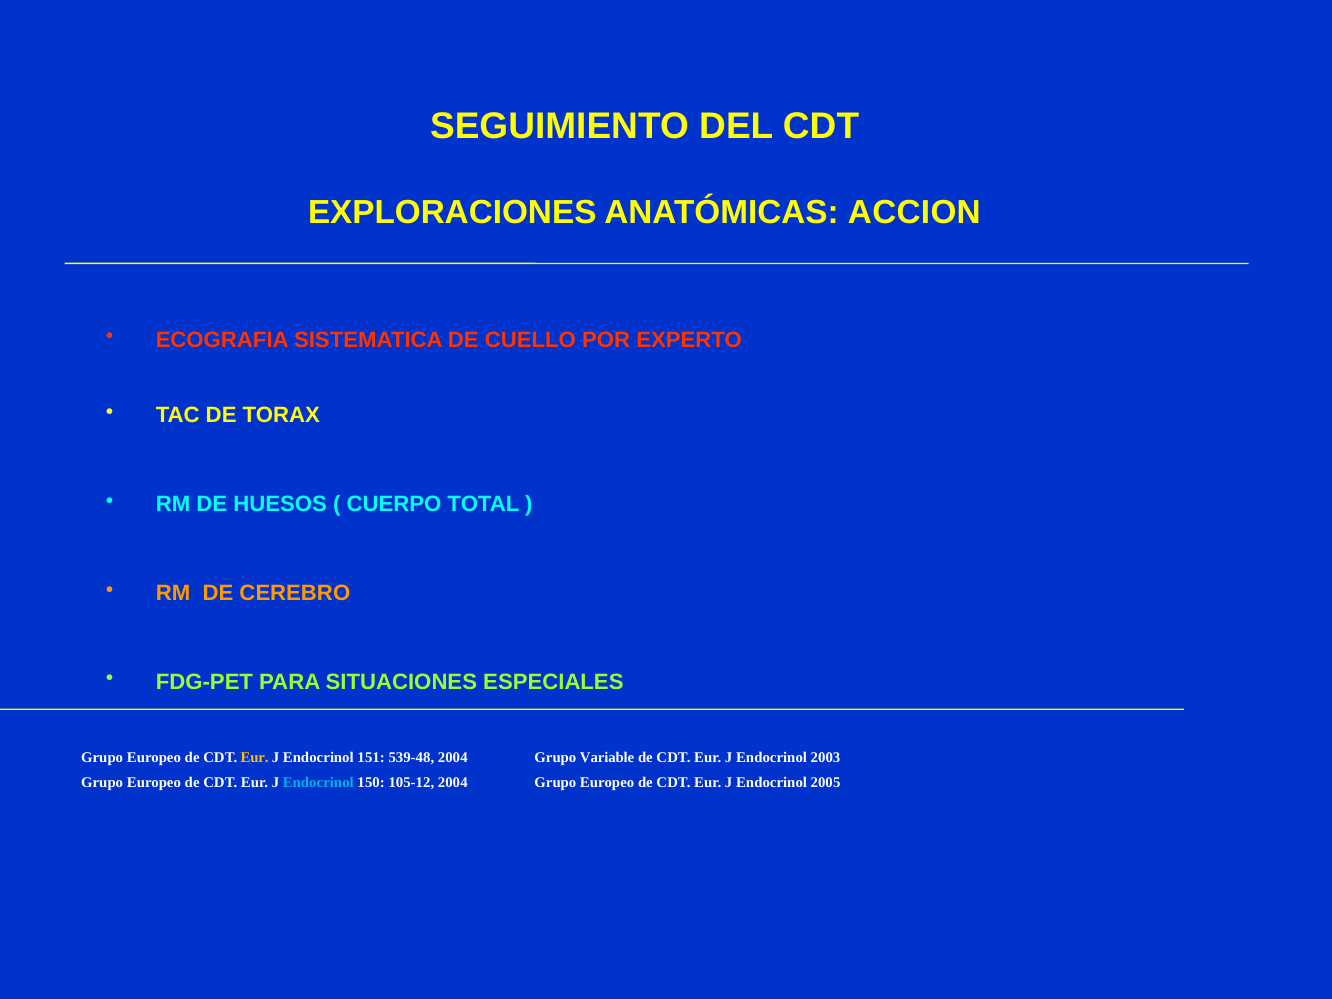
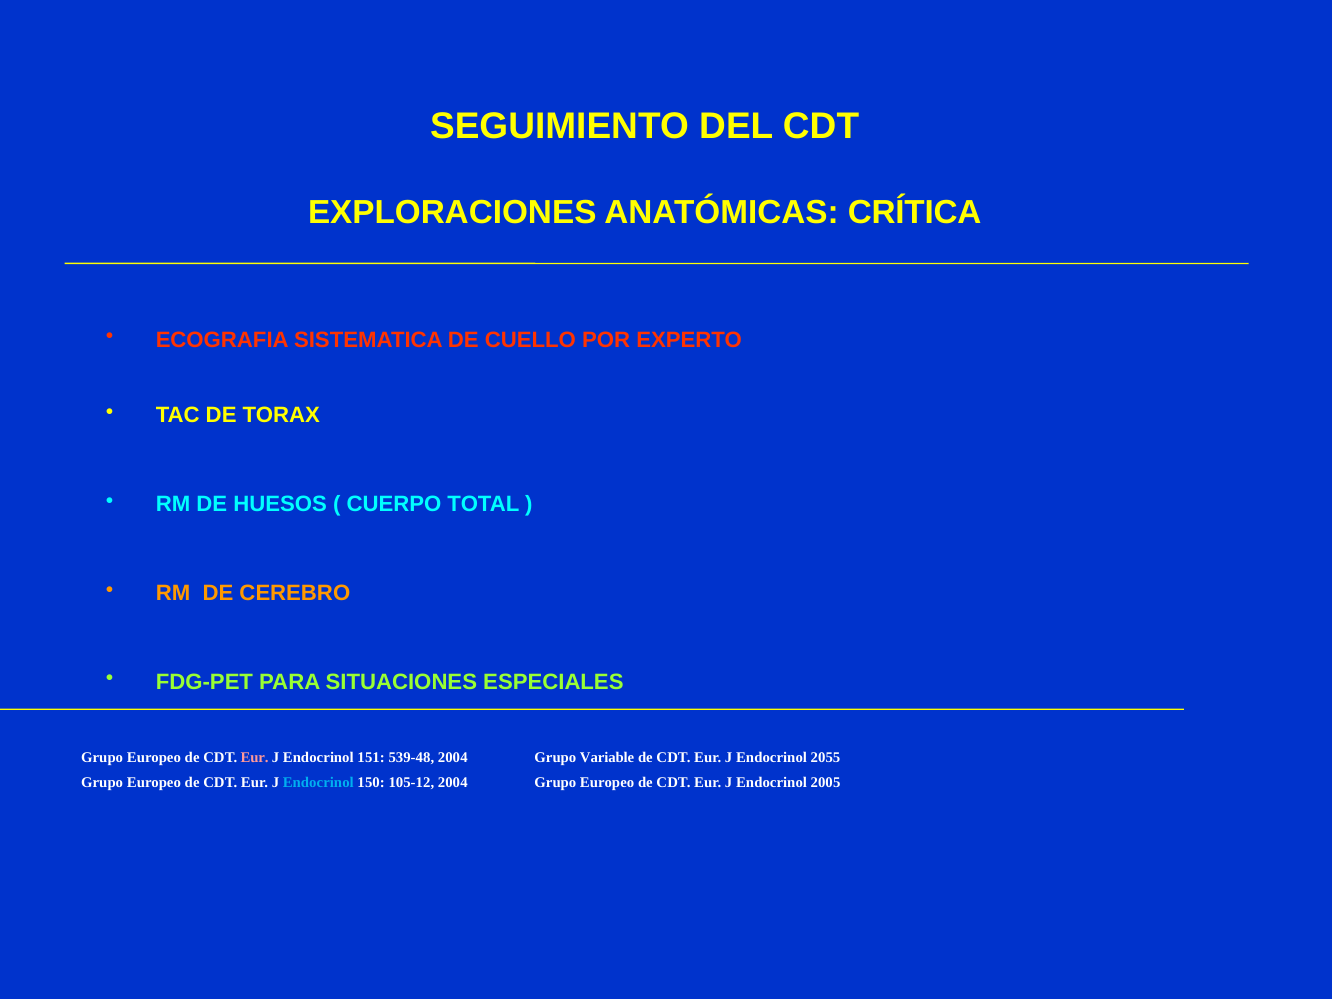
ACCION: ACCION -> CRÍTICA (915, 213)
Eur colour: yellow -> pink (255, 757)
2003: 2003 -> 2055 (825, 757)
